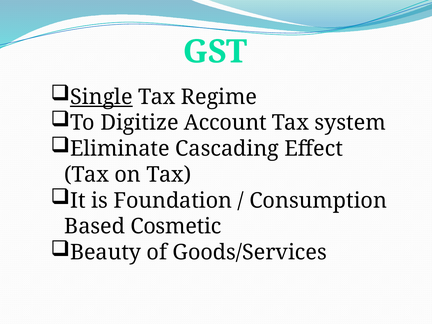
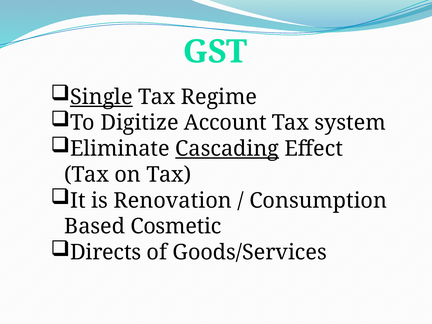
Cascading underline: none -> present (227, 149)
Foundation: Foundation -> Renovation (173, 201)
Beauty: Beauty -> Directs (106, 252)
